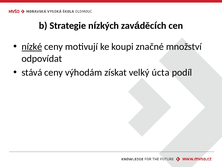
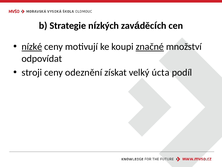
značné underline: none -> present (150, 47)
stává: stává -> stroji (32, 72)
výhodám: výhodám -> odeznění (84, 72)
